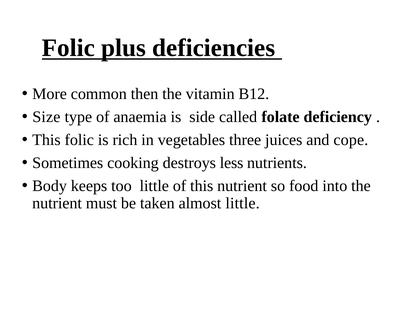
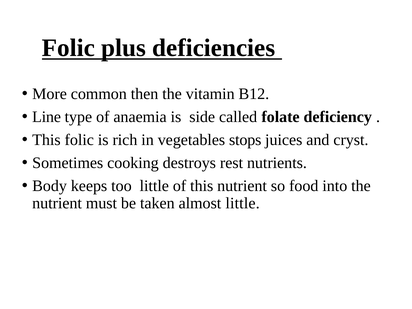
Size: Size -> Line (47, 117)
three: three -> stops (245, 140)
cope: cope -> cryst (351, 140)
less: less -> rest (231, 163)
